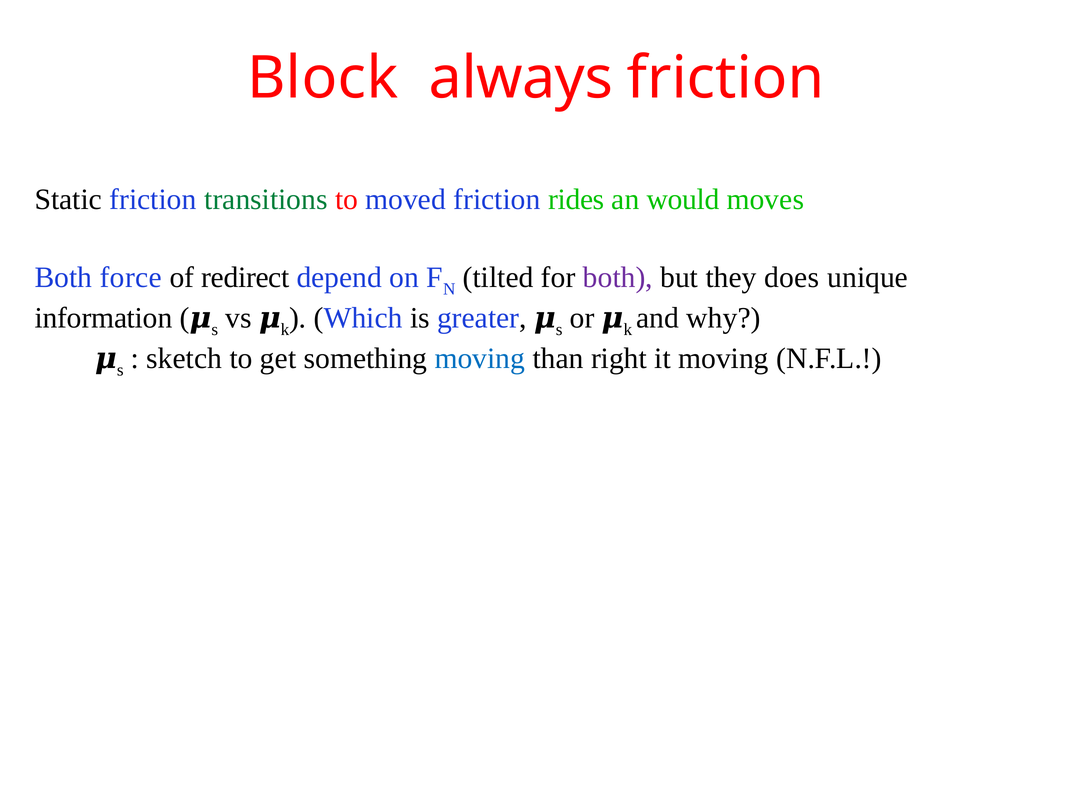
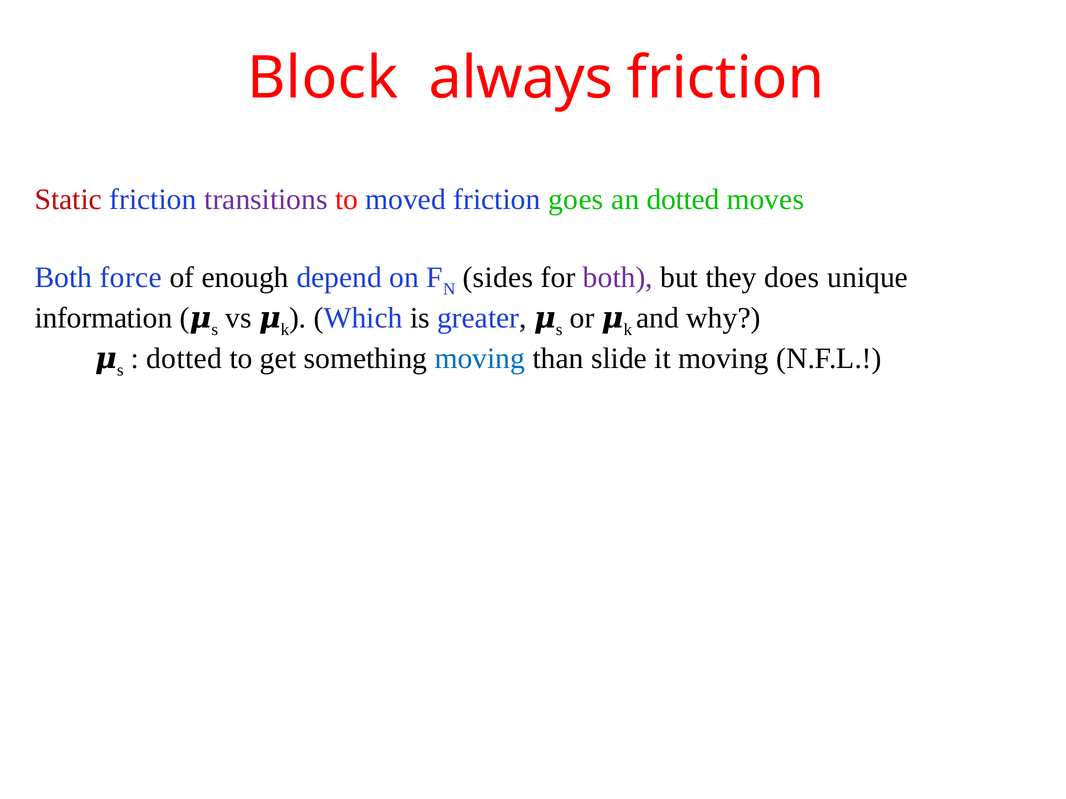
Static colour: black -> red (68, 200)
transitions colour: green -> purple (266, 200)
rides: rides -> goes (576, 200)
an would: would -> dotted (683, 200)
redirect: redirect -> enough (245, 278)
tilted: tilted -> sides (498, 278)
sketch: sketch -> dotted (184, 359)
right: right -> slide (619, 359)
